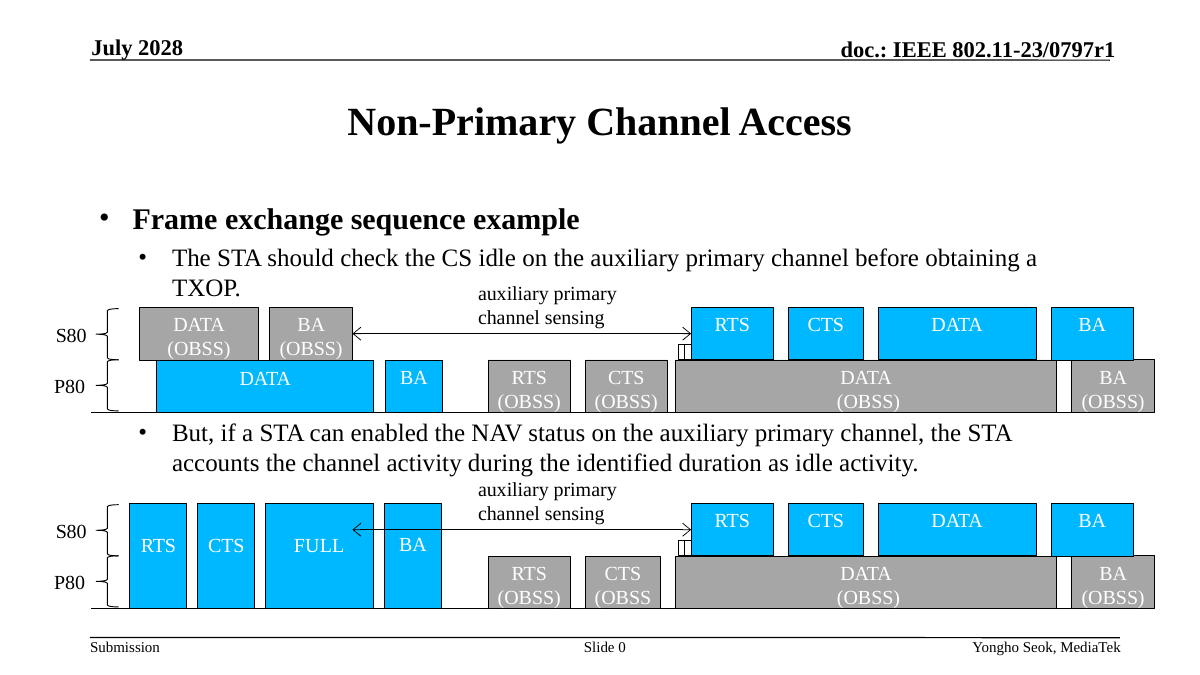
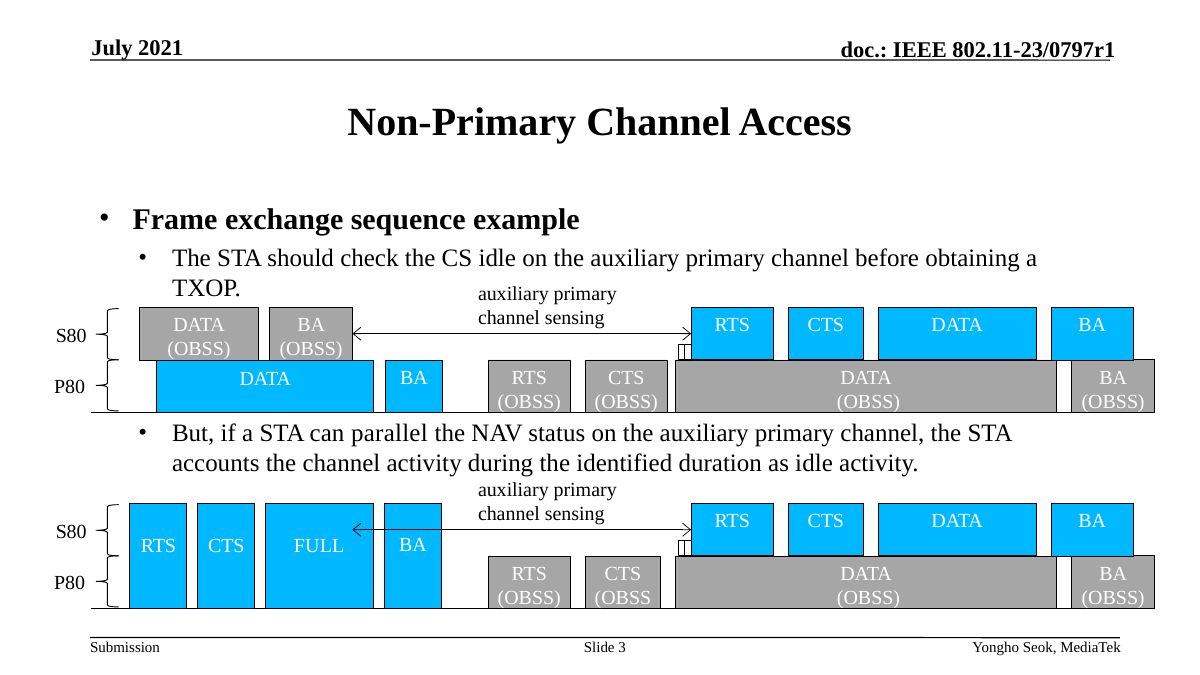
2028: 2028 -> 2021 (161, 48)
enabled: enabled -> parallel (389, 434)
0: 0 -> 3 (622, 647)
